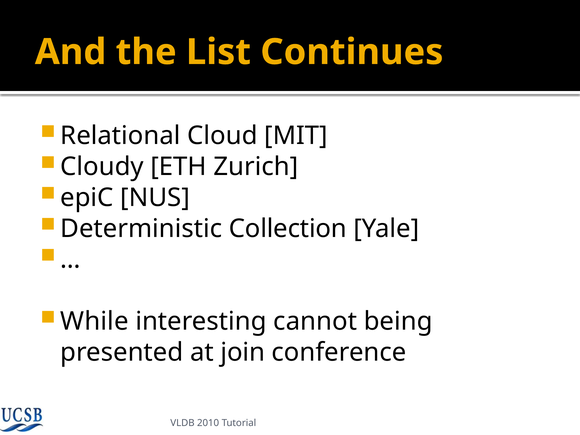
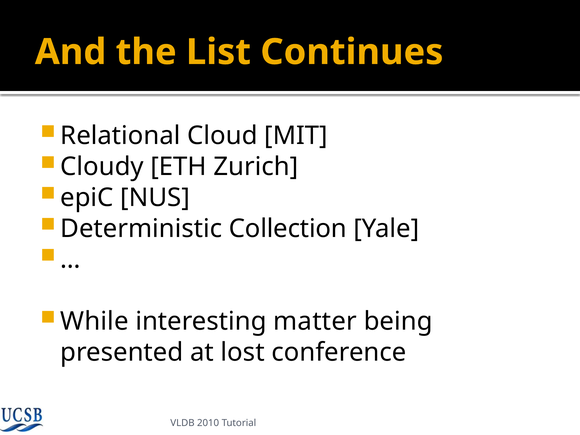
cannot: cannot -> matter (315, 321)
join: join -> lost (243, 352)
